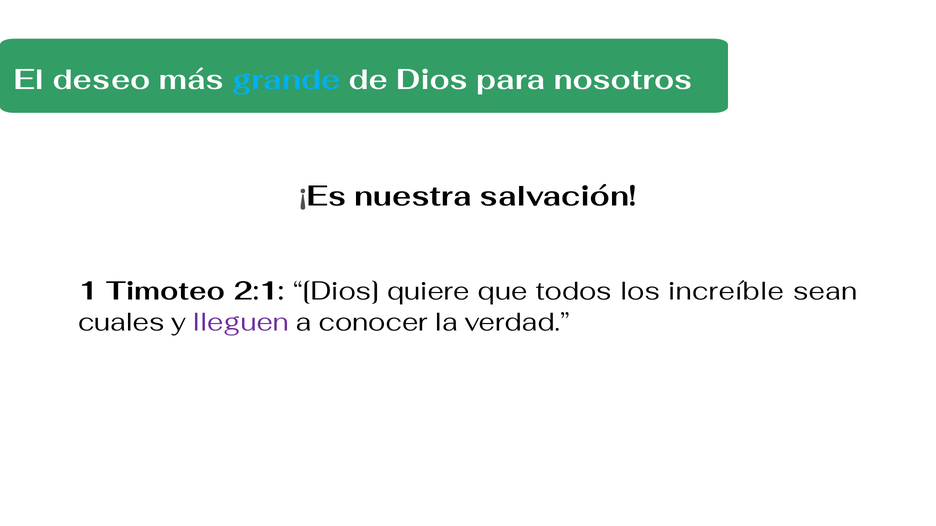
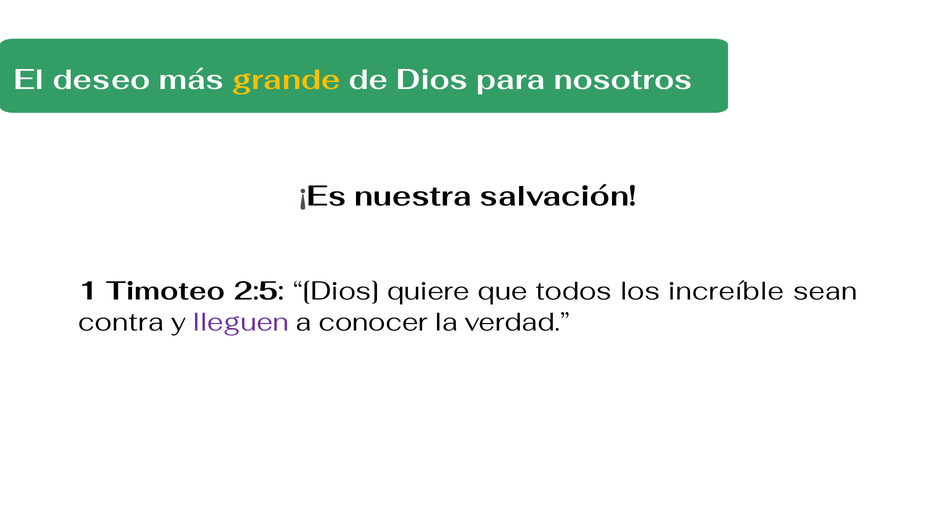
grande colour: light blue -> yellow (286, 80)
2:1: 2:1 -> 2:5 (259, 291)
cuales: cuales -> contra (121, 323)
